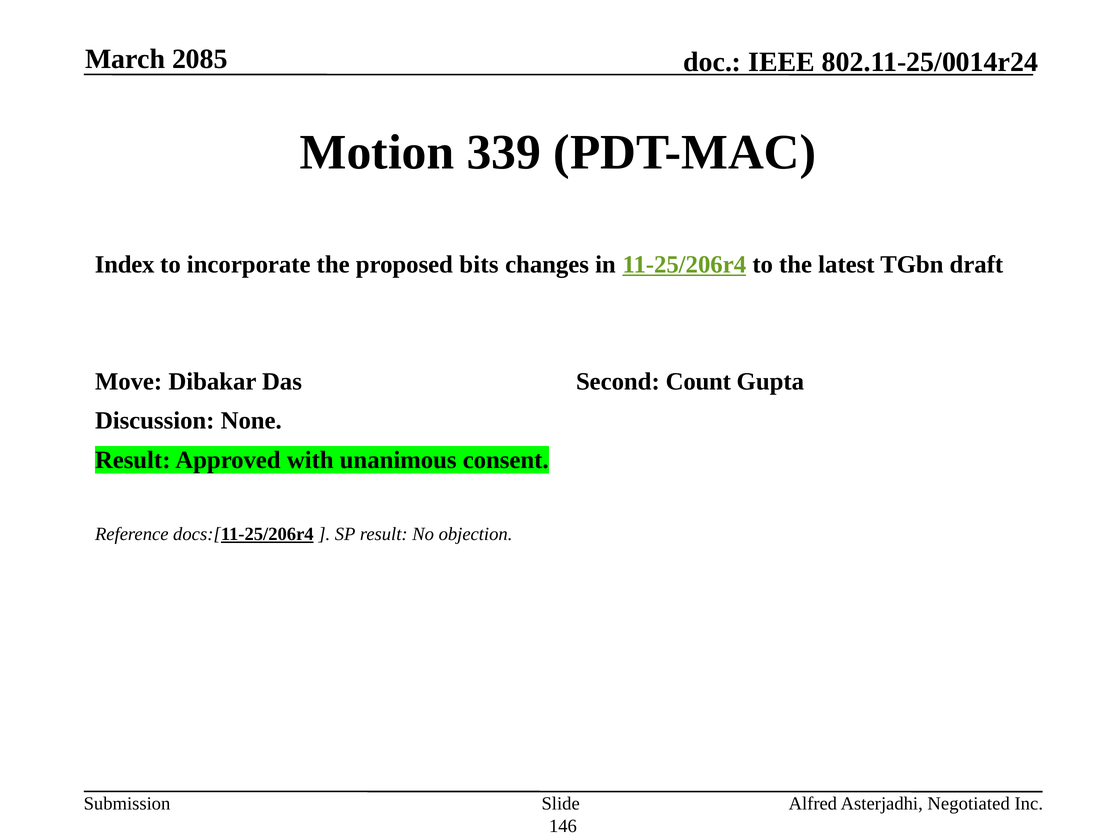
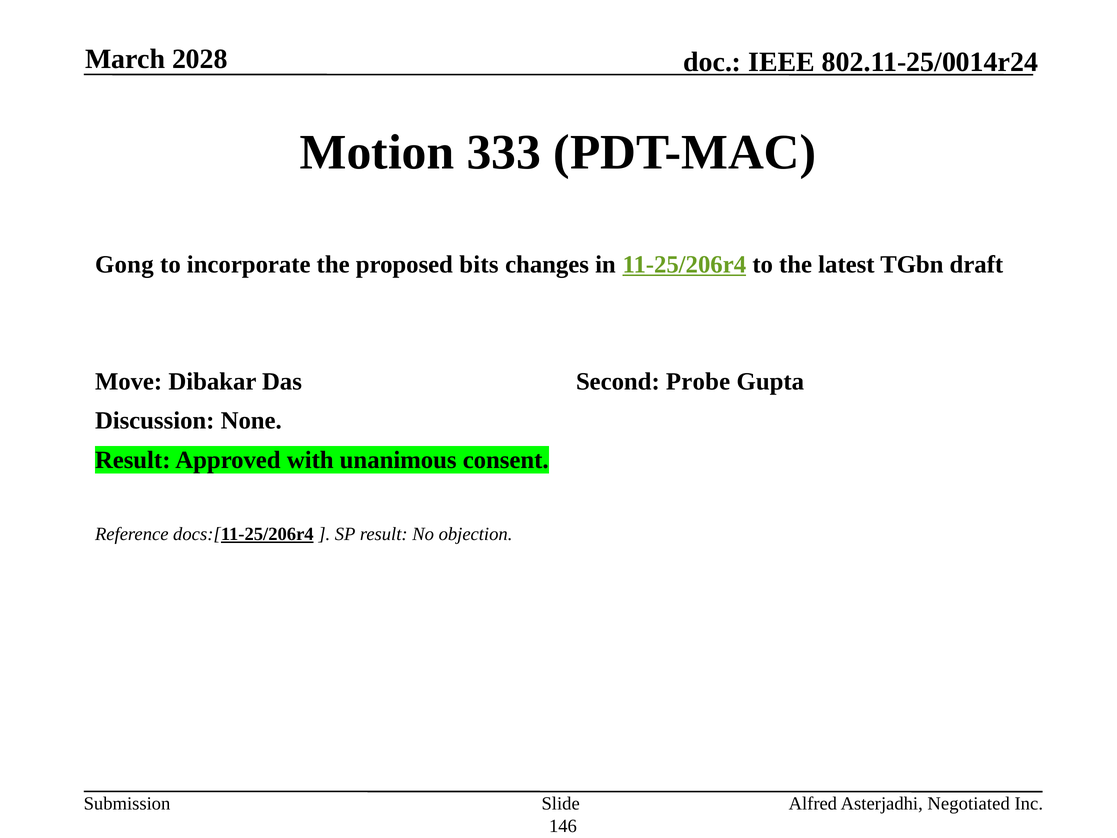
2085: 2085 -> 2028 (200, 59)
339: 339 -> 333 (504, 152)
Index: Index -> Gong (124, 264)
Count: Count -> Probe (698, 382)
